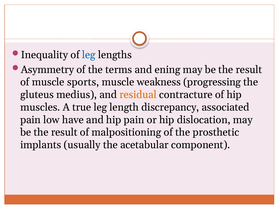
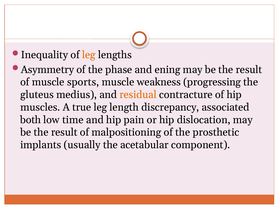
leg colour: blue -> orange (89, 55)
terms: terms -> phase (119, 70)
pain: pain -> both (31, 120)
have: have -> time (73, 120)
